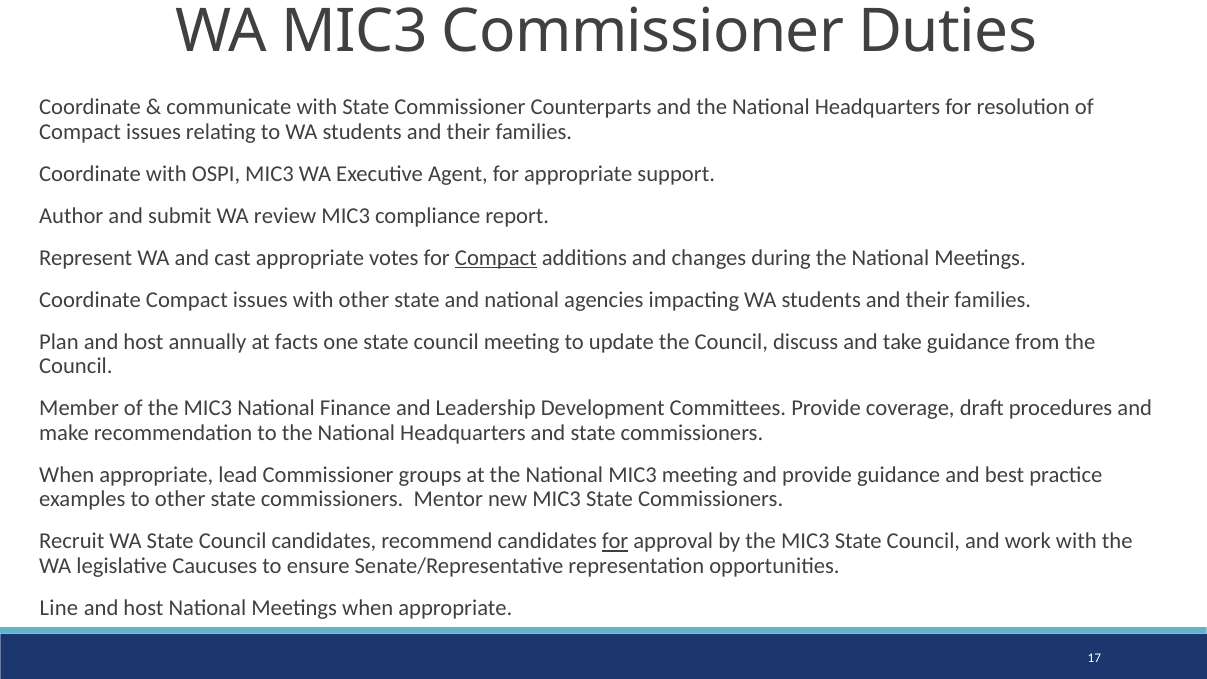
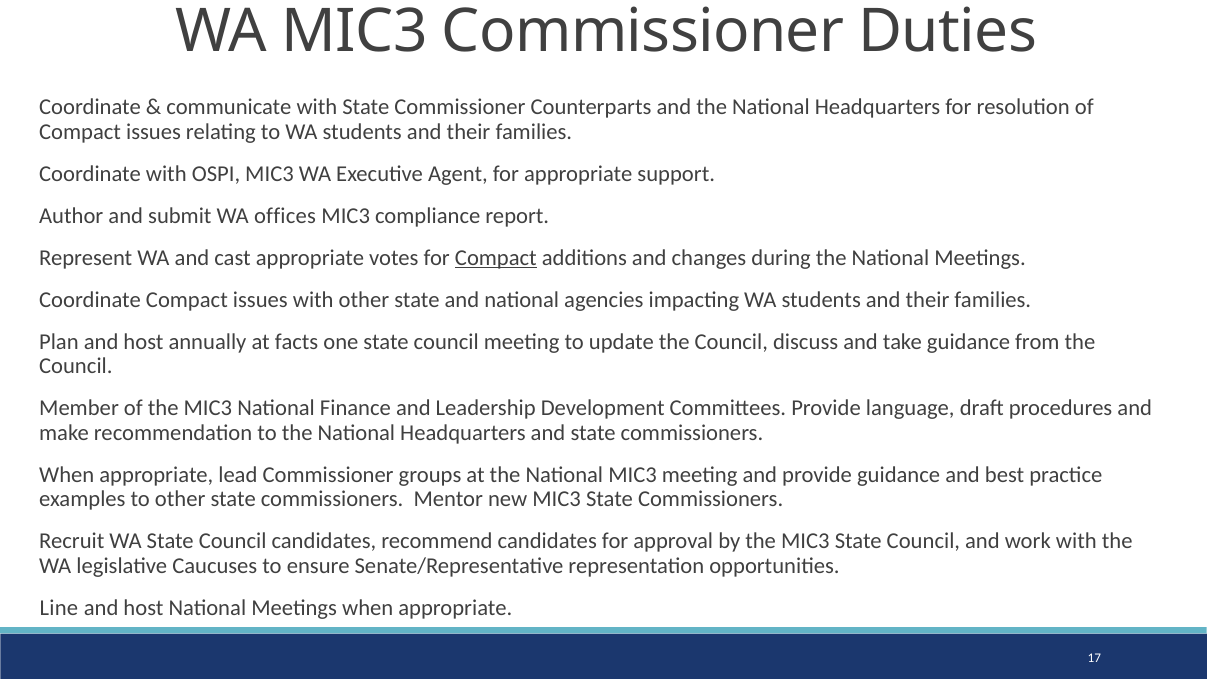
review: review -> offices (285, 216)
coverage: coverage -> language (910, 408)
for underline: present -> none (615, 541)
